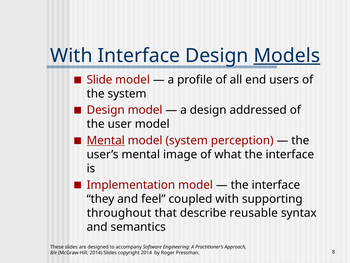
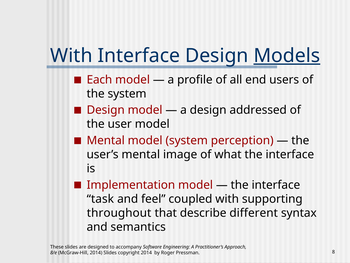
Slide: Slide -> Each (99, 80)
Mental underline: present -> none (106, 140)
they: they -> task (100, 199)
reusable: reusable -> different (254, 213)
